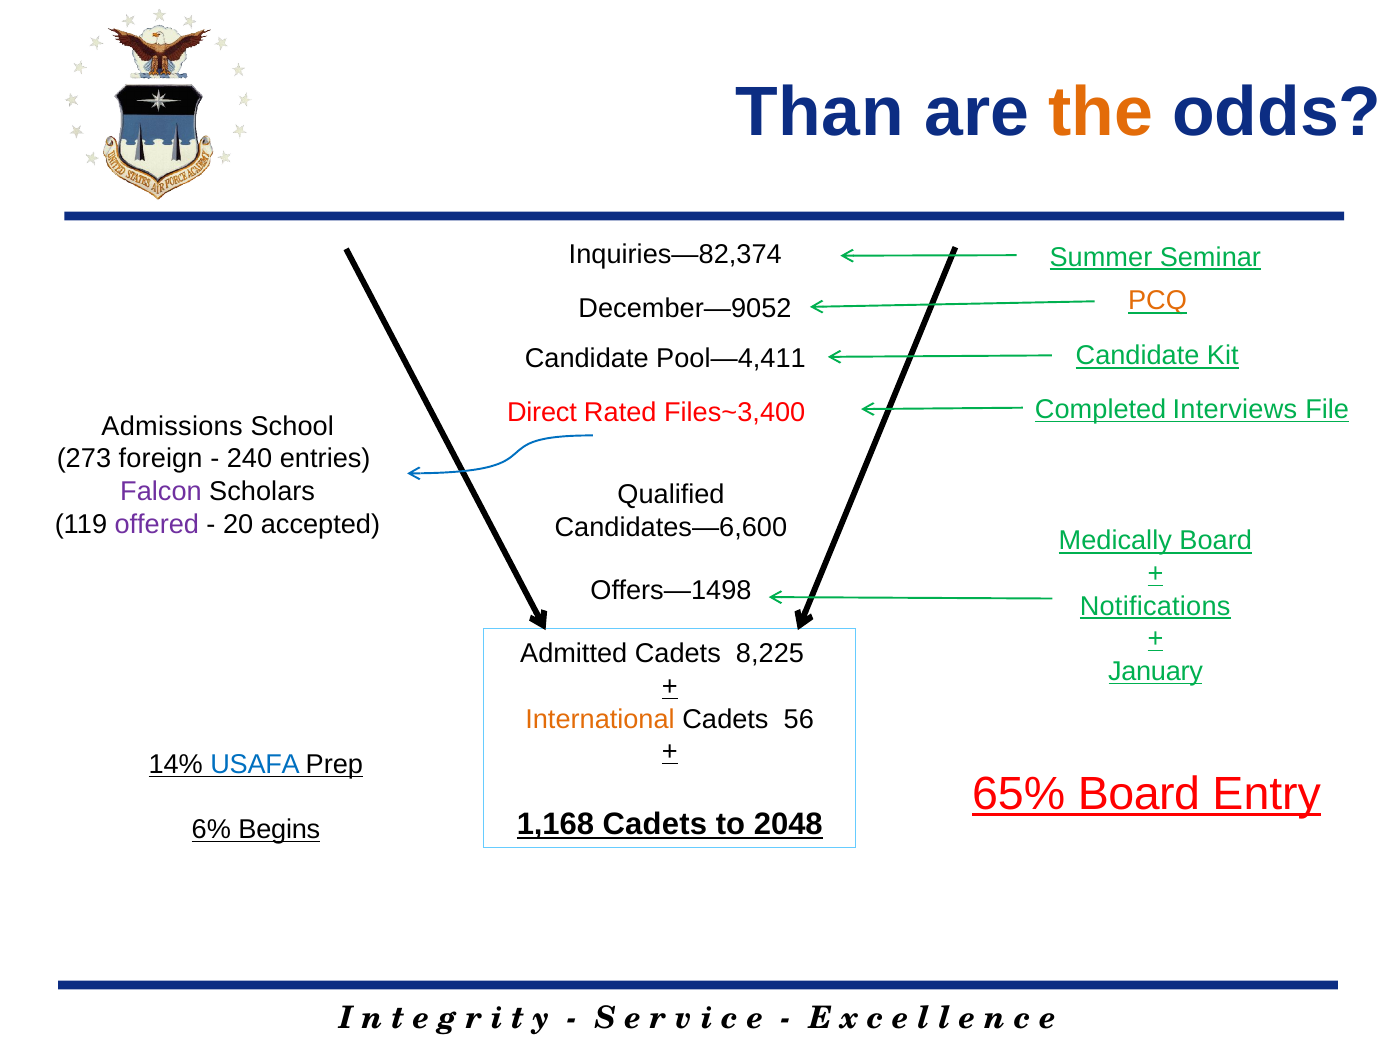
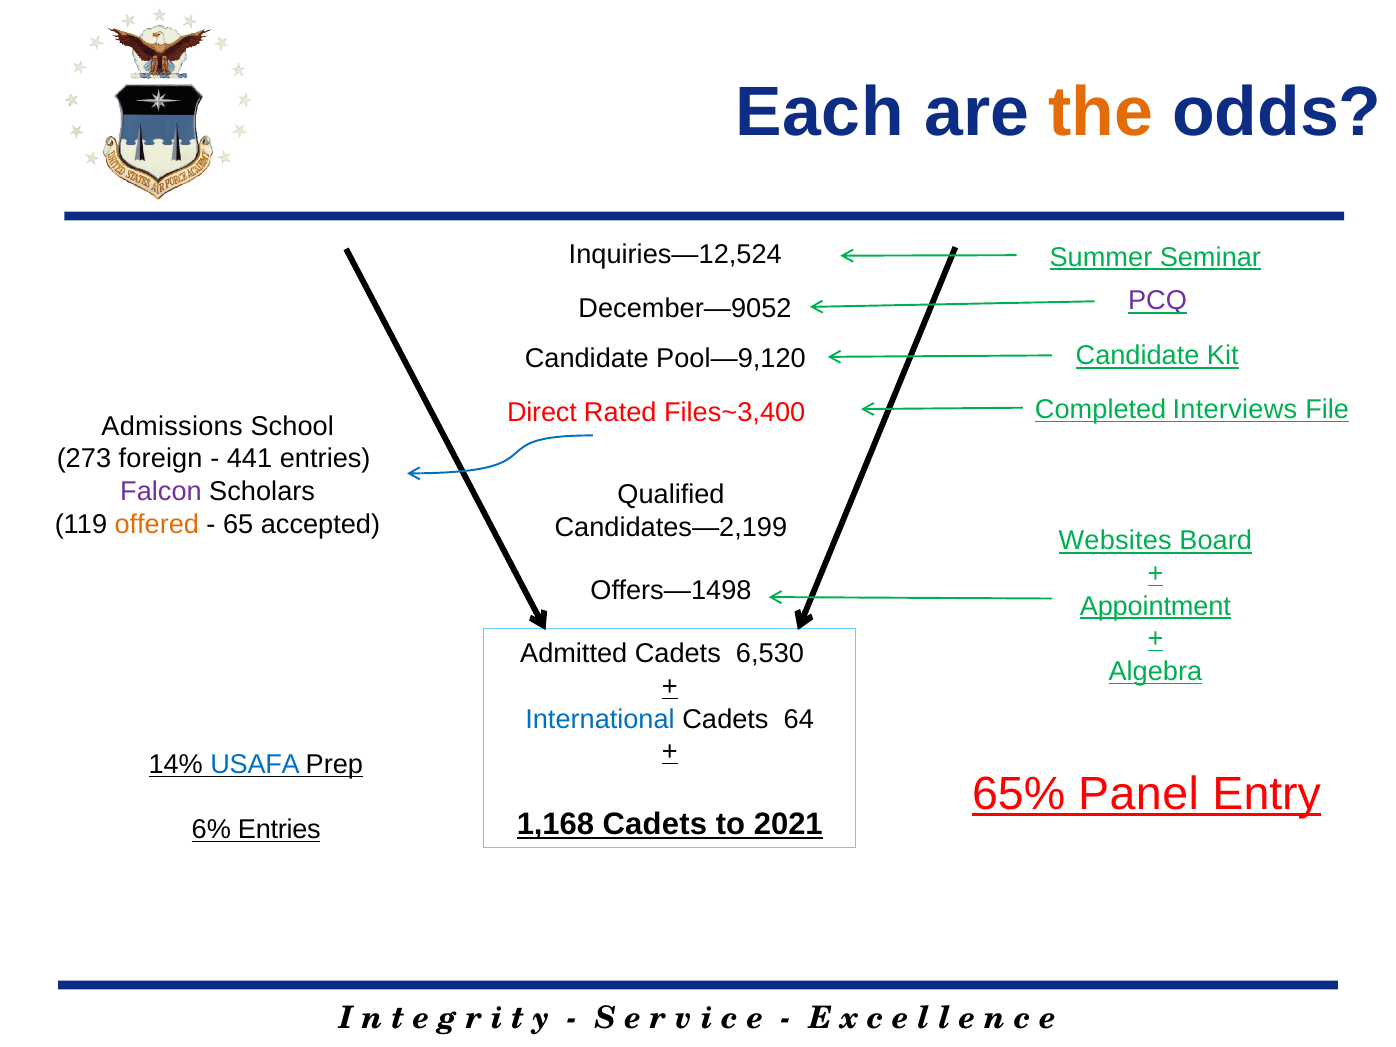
Than: Than -> Each (819, 112)
Inquiries—82,374: Inquiries—82,374 -> Inquiries—12,524 (675, 255)
PCQ colour: orange -> purple (1157, 301)
Pool—4,411: Pool—4,411 -> Pool—9,120 (731, 358)
240: 240 -> 441 (250, 459)
offered colour: purple -> orange (157, 524)
20: 20 -> 65 (238, 524)
Candidates—6,600: Candidates—6,600 -> Candidates—2,199 (671, 527)
Medically: Medically -> Websites (1115, 541)
Notifications: Notifications -> Appointment (1155, 606)
8,225: 8,225 -> 6,530 (770, 654)
January: January -> Algebra (1155, 671)
International colour: orange -> blue (600, 719)
56: 56 -> 64 (799, 719)
65% Board: Board -> Panel (1139, 794)
2048: 2048 -> 2021 (788, 824)
6% Begins: Begins -> Entries (279, 830)
